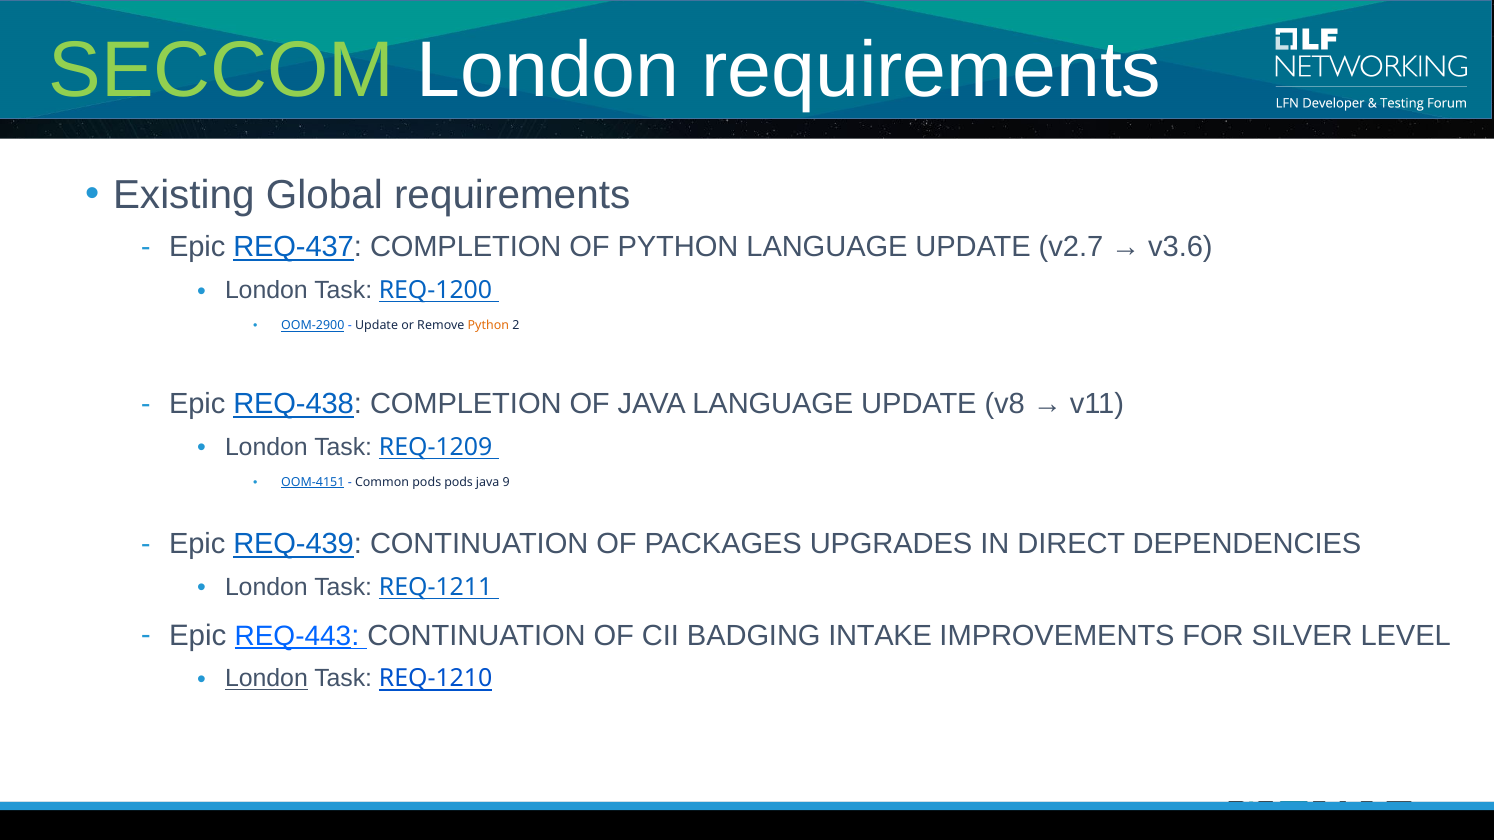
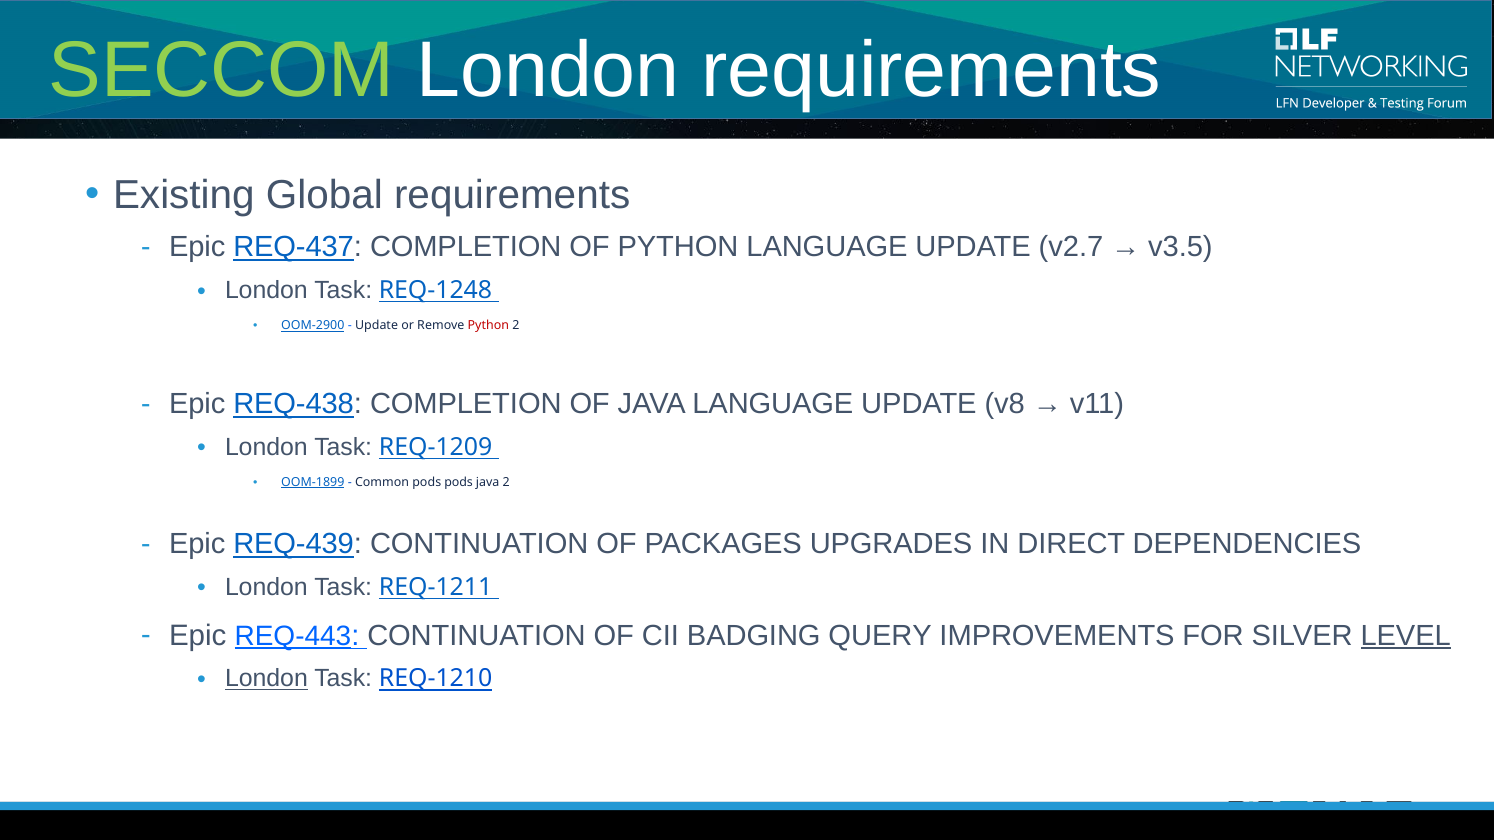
v3.6: v3.6 -> v3.5 (1180, 247)
REQ-1200: REQ-1200 -> REQ-1248 (435, 290)
Python colour: orange -> red (488, 325)
OOM-4151: OOM-4151 -> OOM-1899 (313, 482)
java 9: 9 -> 2 (506, 482)
INTAKE: INTAKE -> QUERY (880, 636)
LEVEL underline: none -> present (1406, 636)
